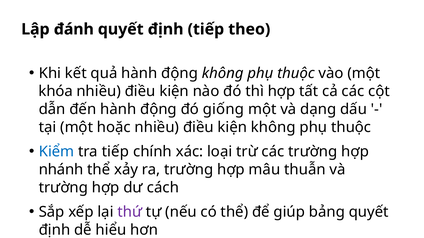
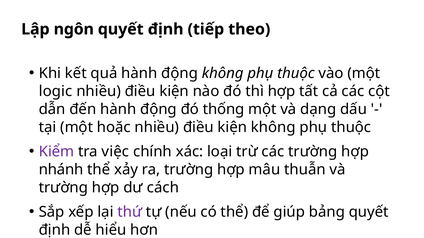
đánh: đánh -> ngôn (74, 29)
khóa: khóa -> logic (56, 91)
giống: giống -> thống (224, 109)
Kiểm colour: blue -> purple (57, 152)
tra tiếp: tiếp -> việc (115, 152)
